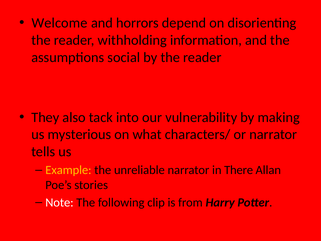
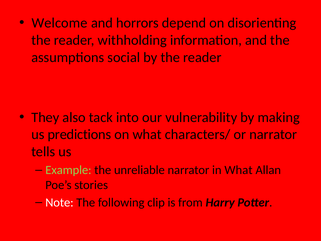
mysterious: mysterious -> predictions (79, 134)
Example colour: yellow -> light green (68, 170)
in There: There -> What (238, 170)
